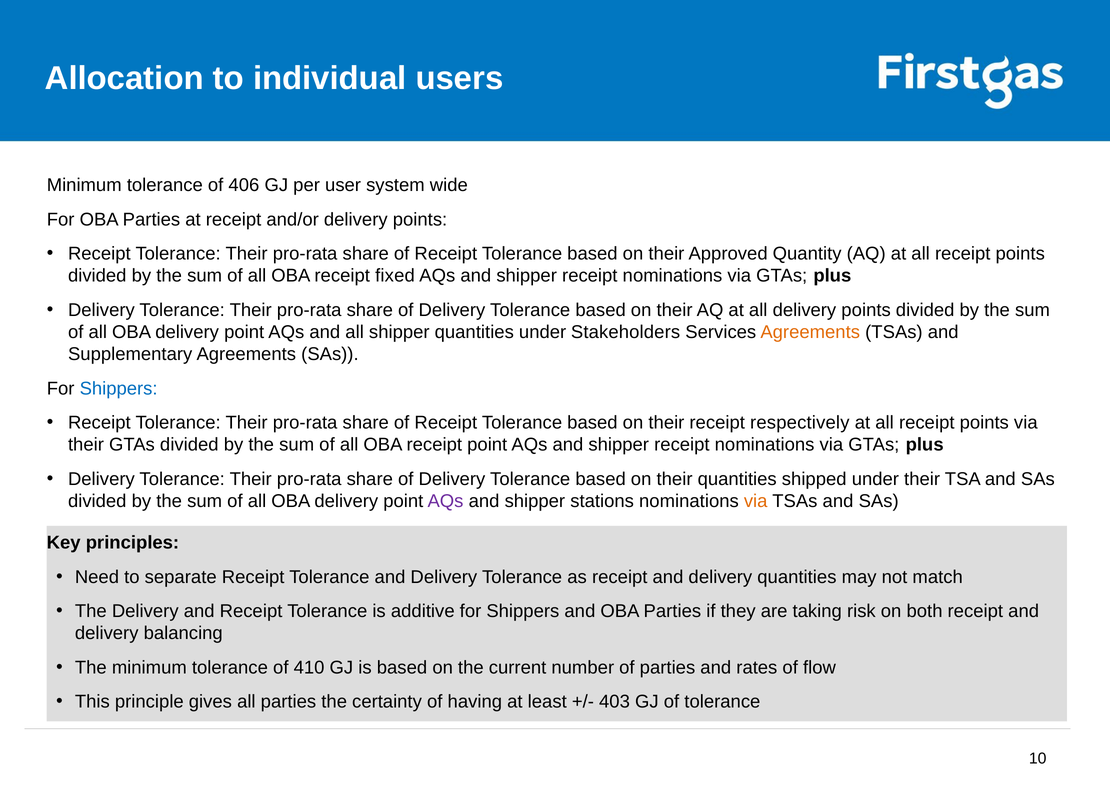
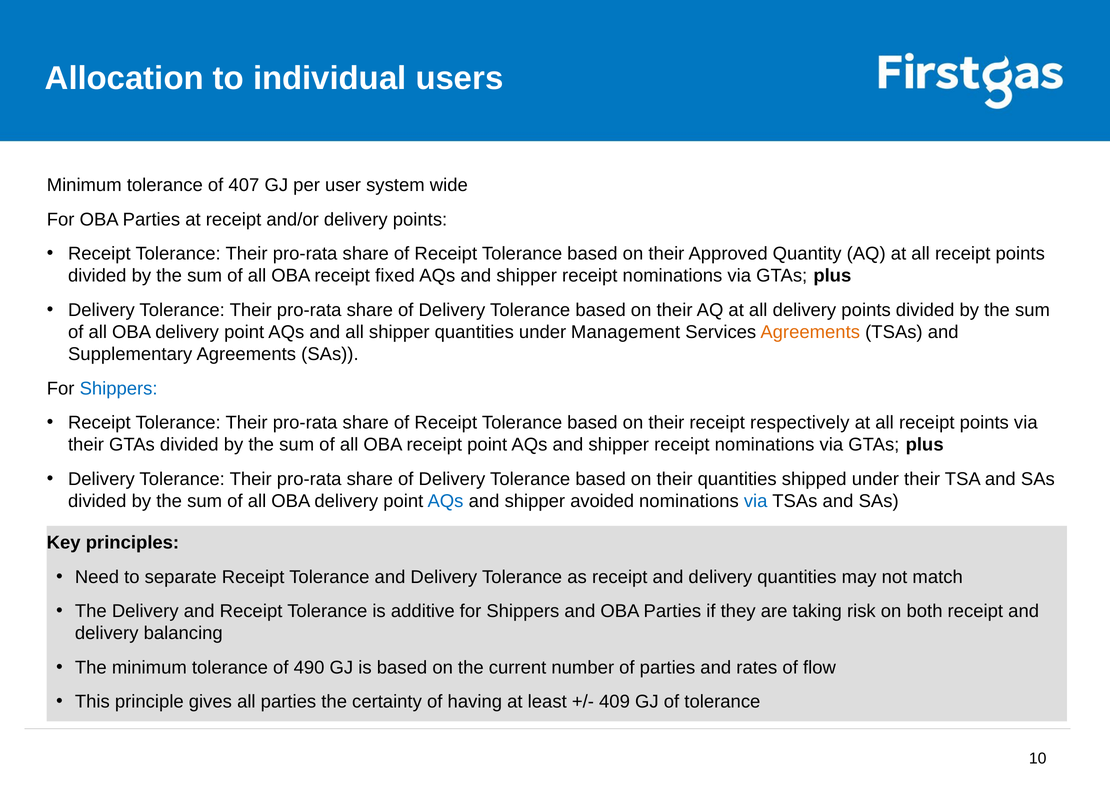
406: 406 -> 407 (244, 185)
Stakeholders: Stakeholders -> Management (626, 332)
AQs colour: purple -> blue (446, 501)
stations: stations -> avoided (602, 501)
via colour: orange -> blue (756, 501)
410: 410 -> 490 (309, 667)
403: 403 -> 409 (614, 702)
